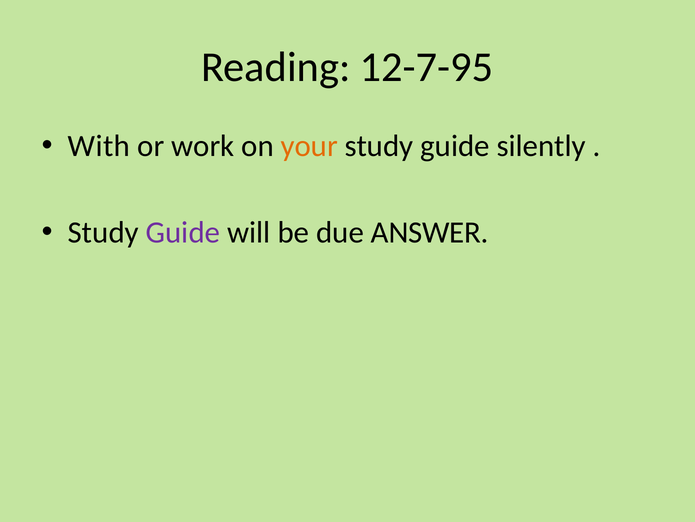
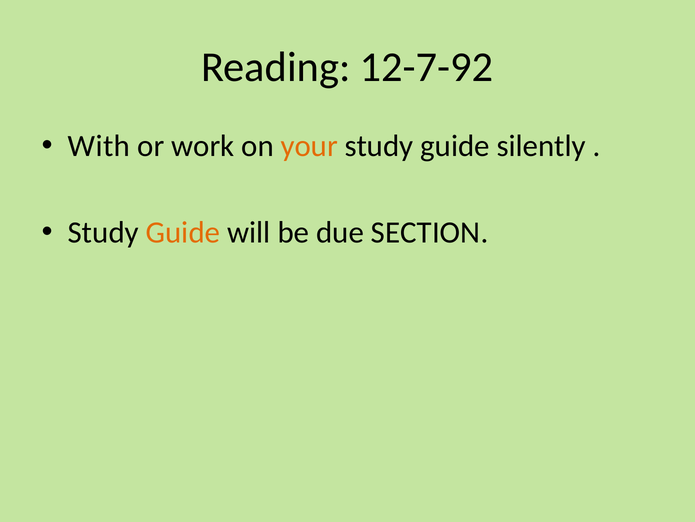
12-7-95: 12-7-95 -> 12-7-92 (427, 67)
Guide colour: purple -> orange (183, 232)
ANSWER: ANSWER -> SECTION (430, 232)
